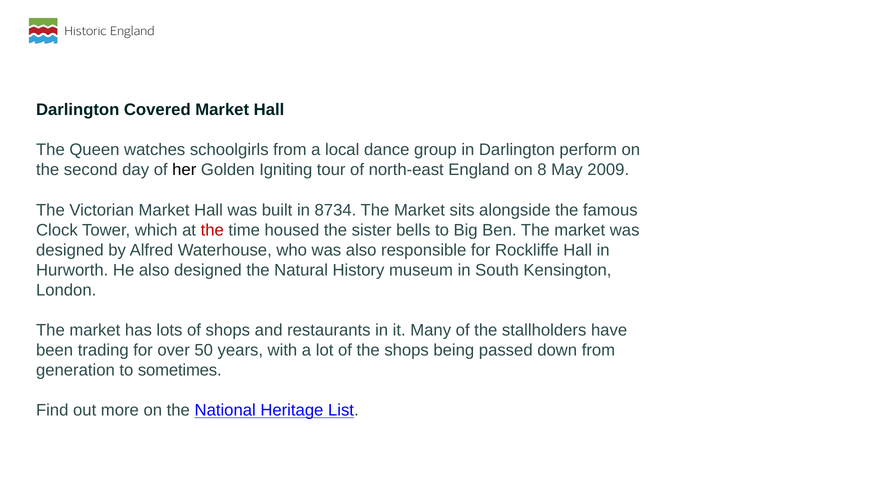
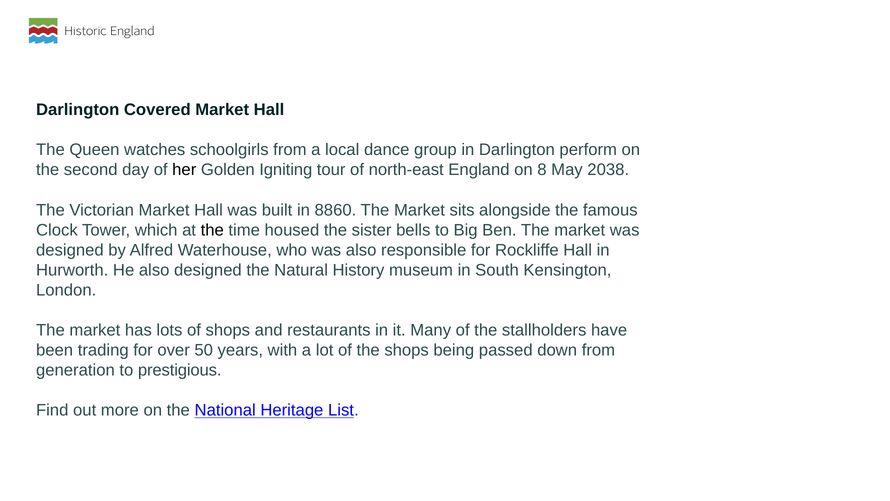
2009: 2009 -> 2038 (608, 170)
8734: 8734 -> 8860 (335, 210)
the colour: red -> black (212, 230)
sometimes: sometimes -> prestigious (180, 370)
